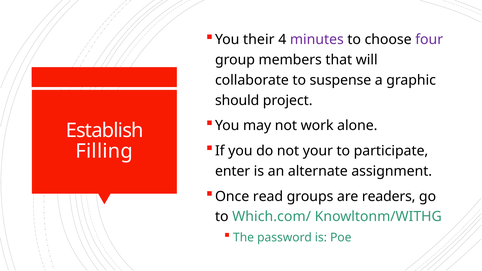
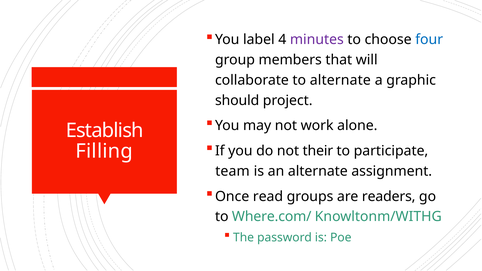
their: their -> label (259, 40)
four colour: purple -> blue (429, 40)
to suspense: suspense -> alternate (340, 80)
your: your -> their (318, 151)
enter: enter -> team (232, 171)
Which.com/: Which.com/ -> Where.com/ (272, 217)
